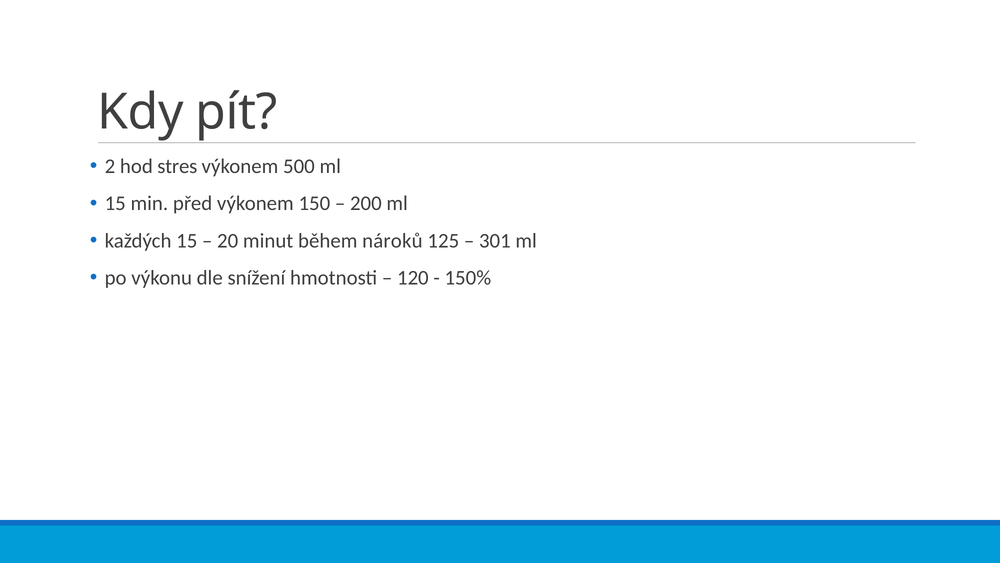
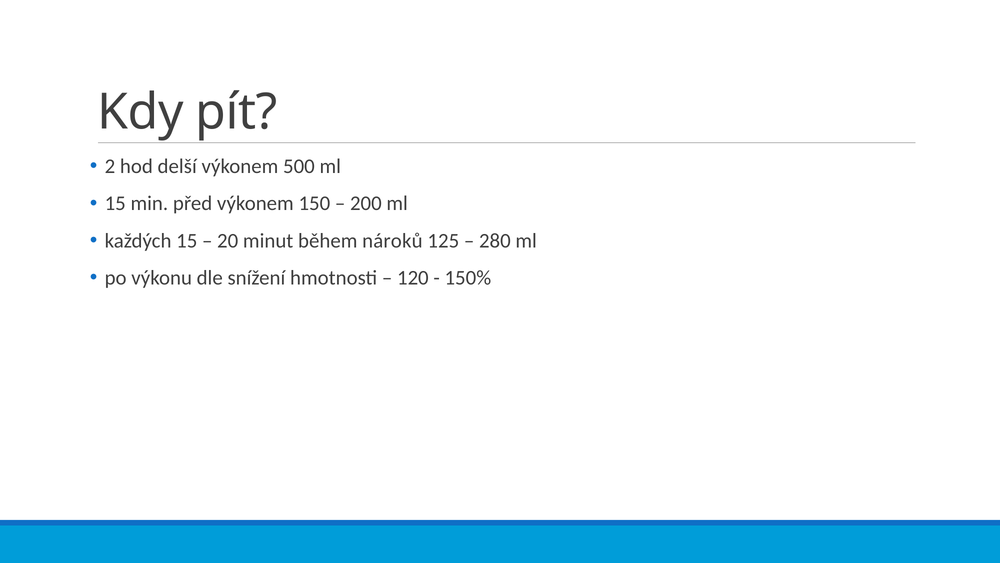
stres: stres -> delší (177, 166)
301: 301 -> 280 (495, 240)
